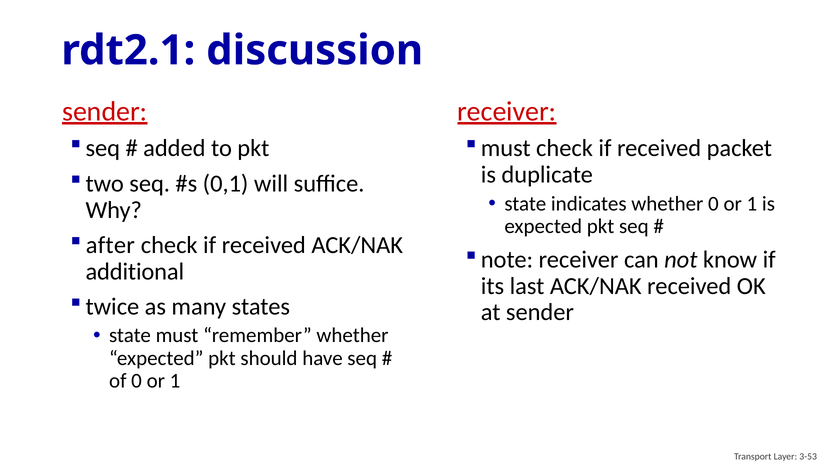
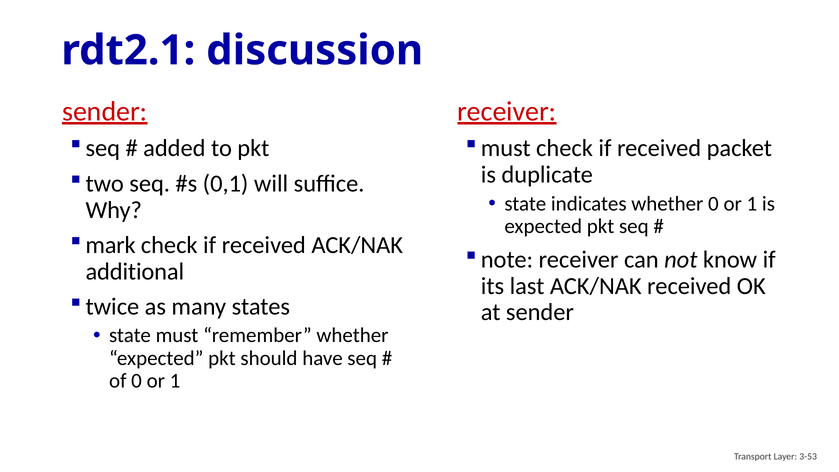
after: after -> mark (111, 245)
